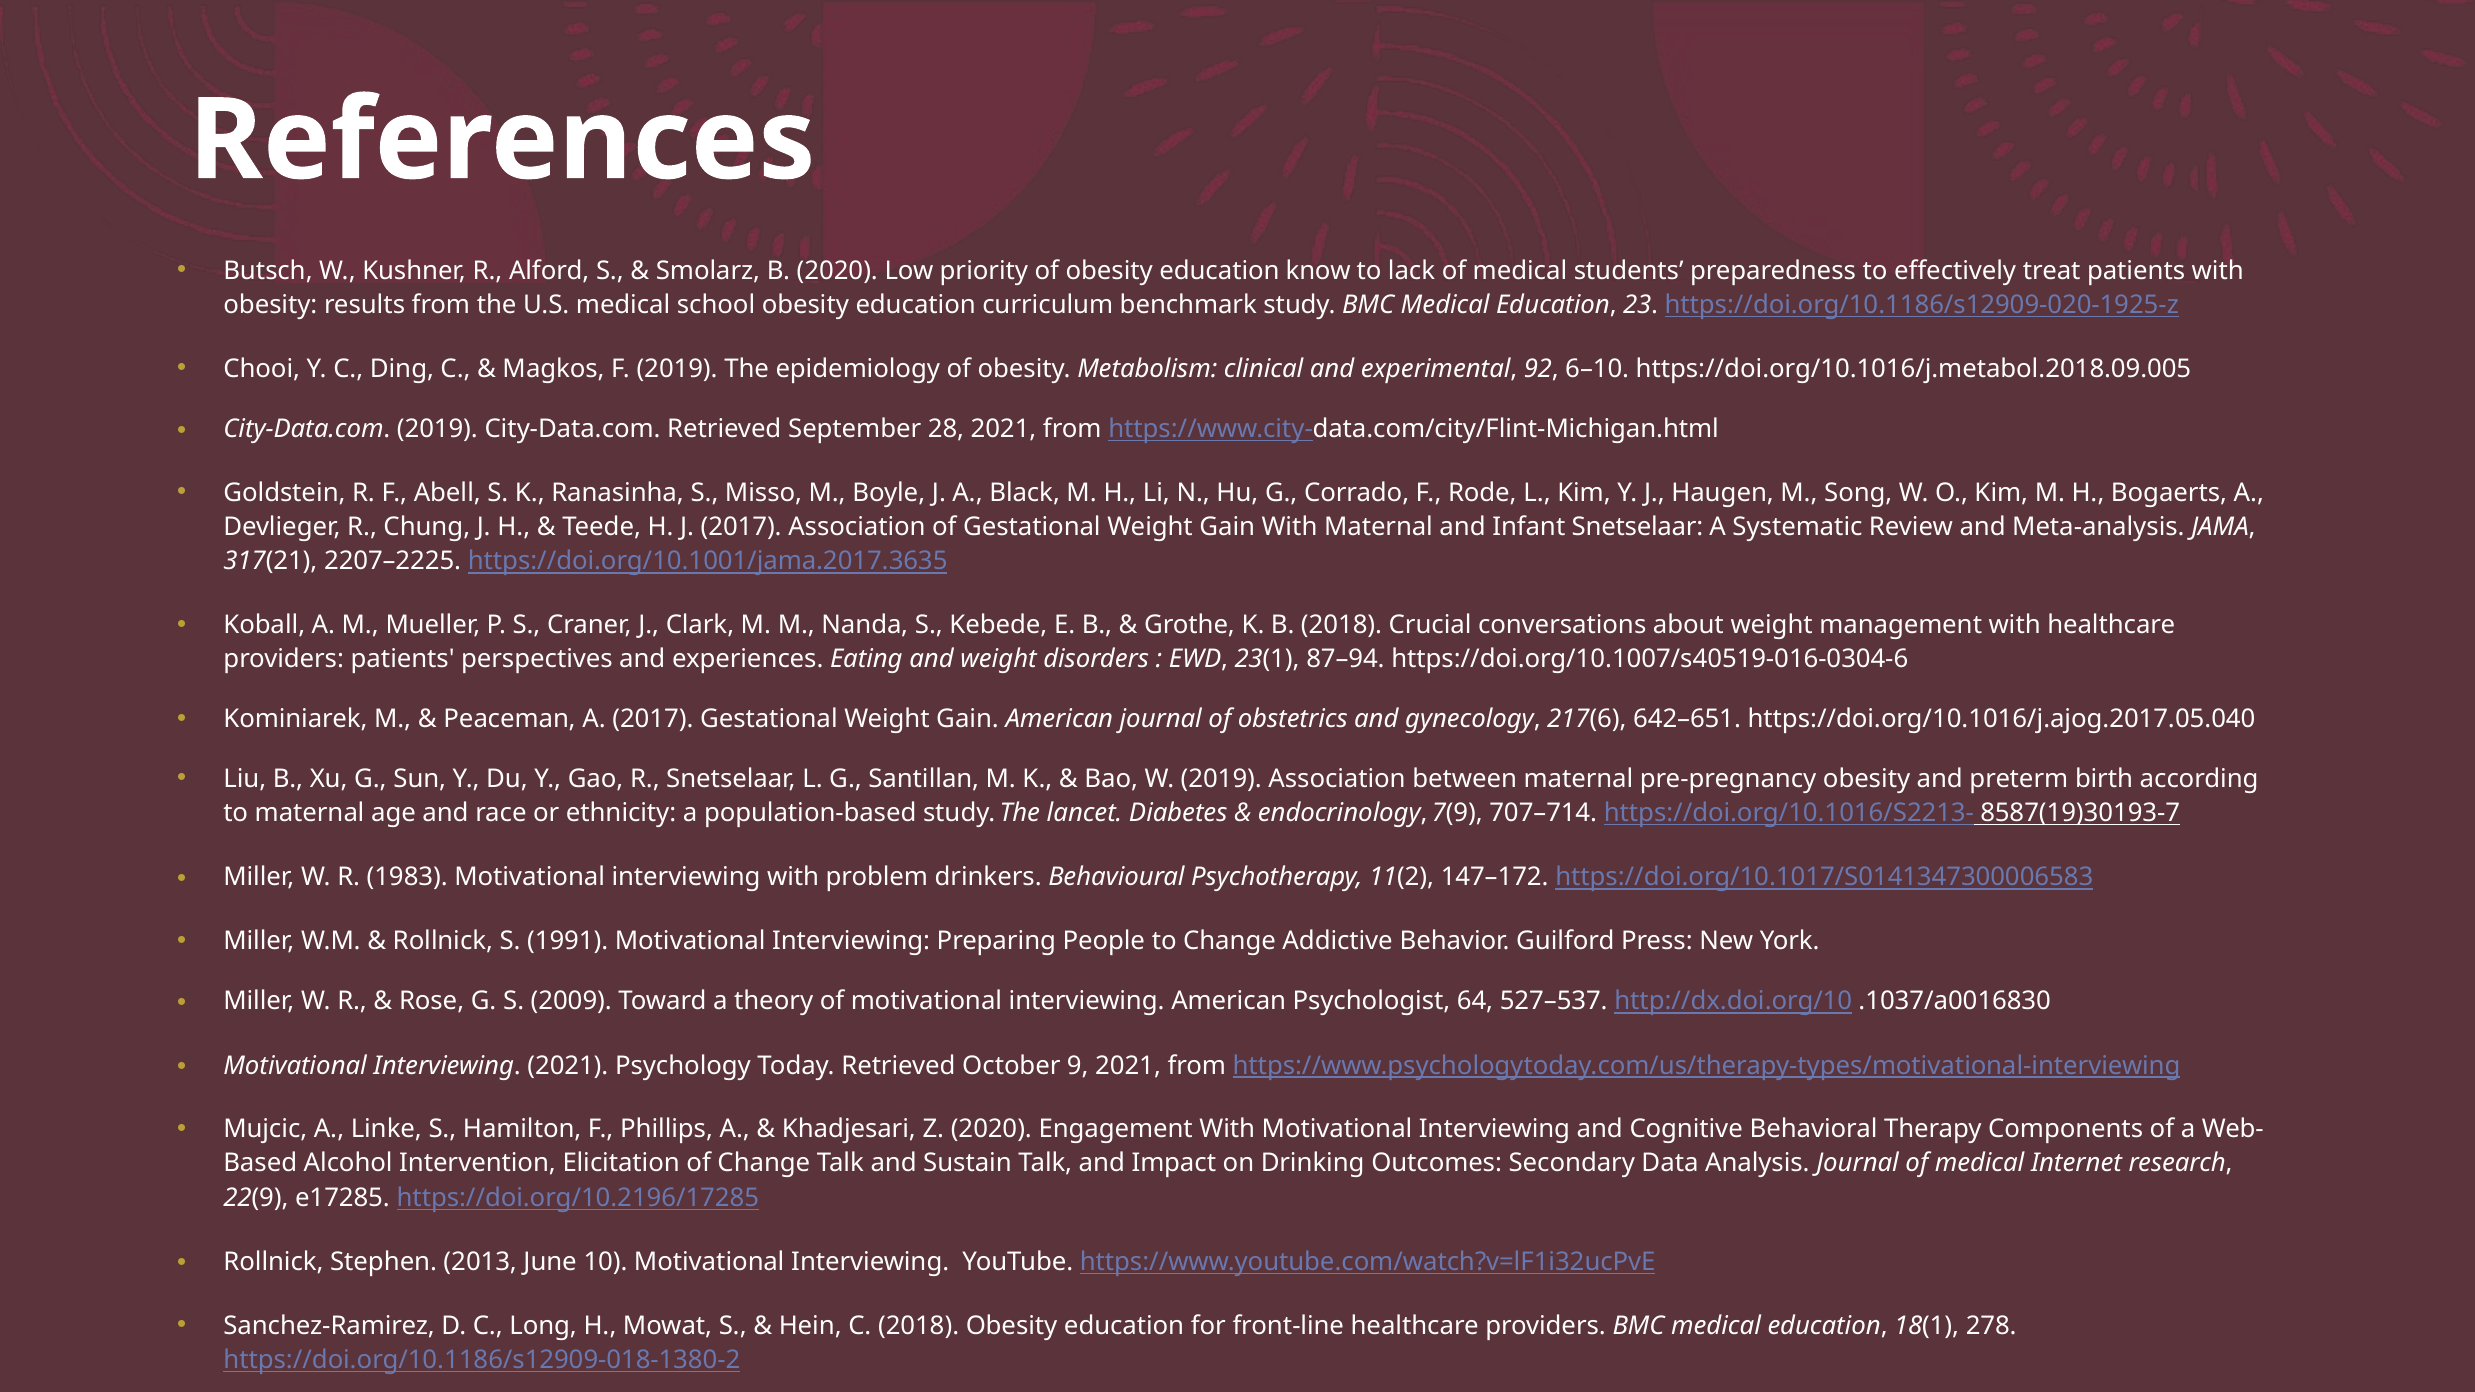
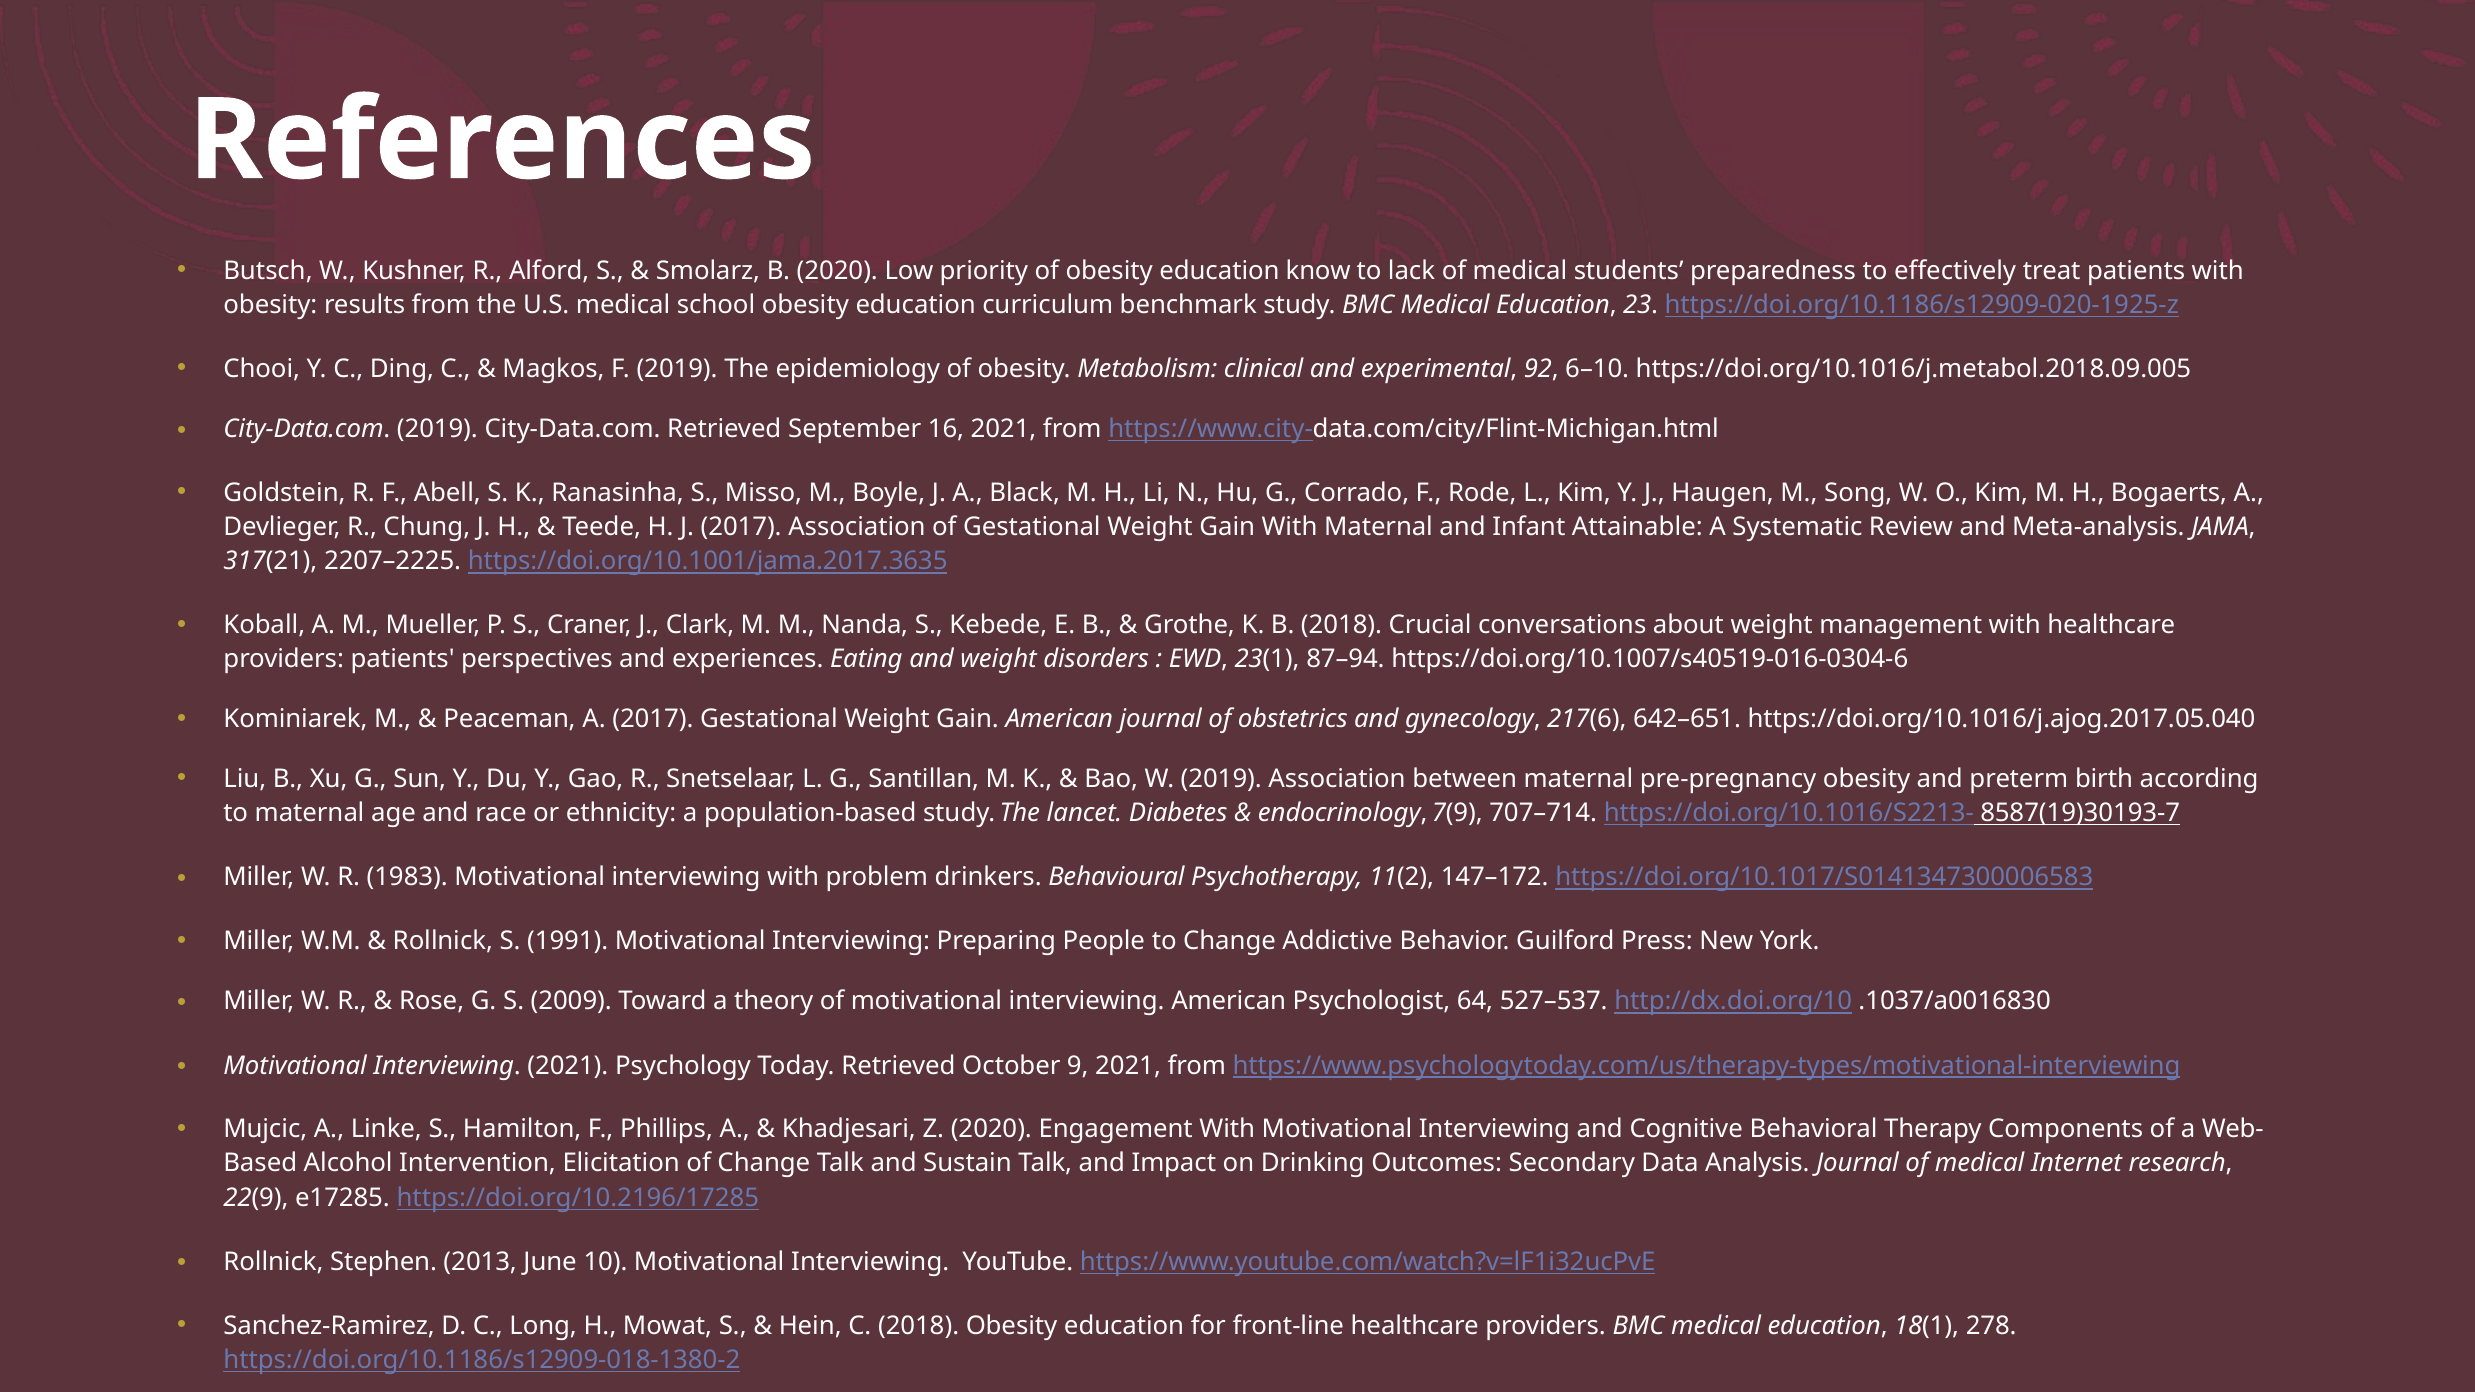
28: 28 -> 16 (946, 429)
Infant Snetselaar: Snetselaar -> Attainable (1637, 527)
